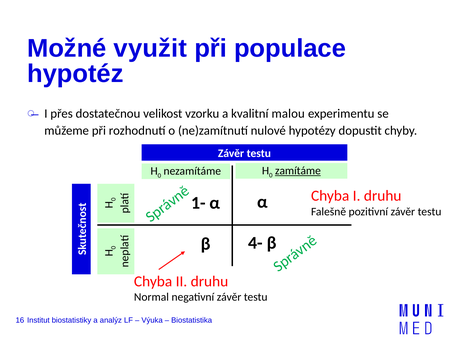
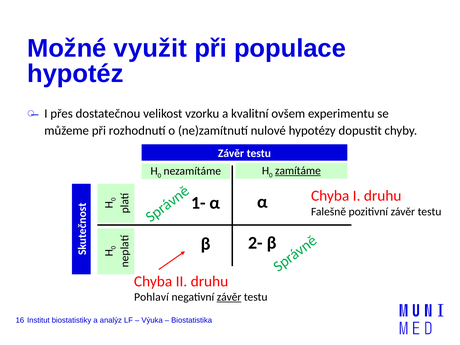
malou: malou -> ovšem (288, 114)
4-: 4- -> 2- (256, 243)
Normal: Normal -> Pohlaví (151, 297)
závěr underline: none -> present (229, 297)
